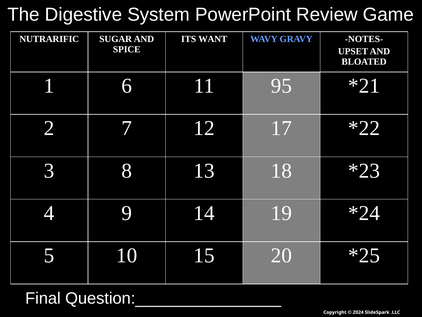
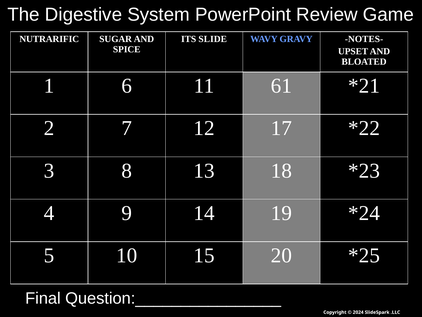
WANT: WANT -> SLIDE (213, 39)
95: 95 -> 61 (282, 86)
